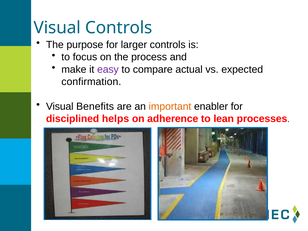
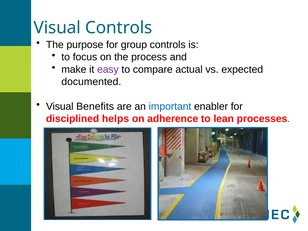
larger: larger -> group (134, 45)
confirmation: confirmation -> documented (91, 82)
important colour: orange -> blue (170, 106)
